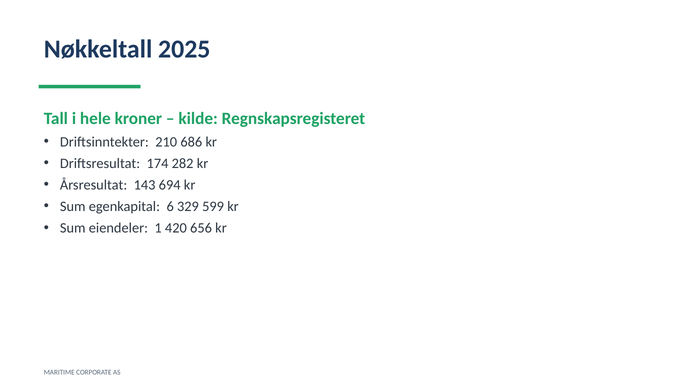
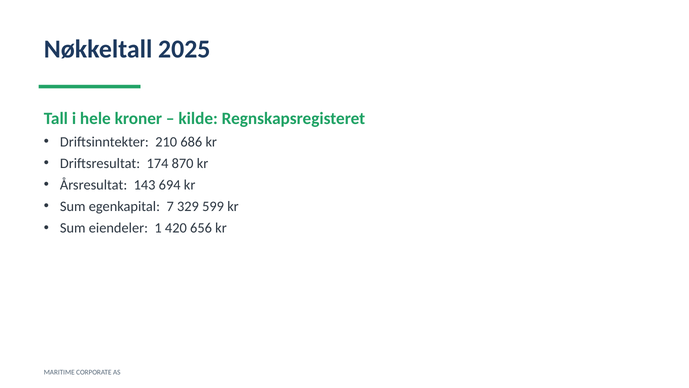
282: 282 -> 870 (183, 163)
6: 6 -> 7 (170, 206)
